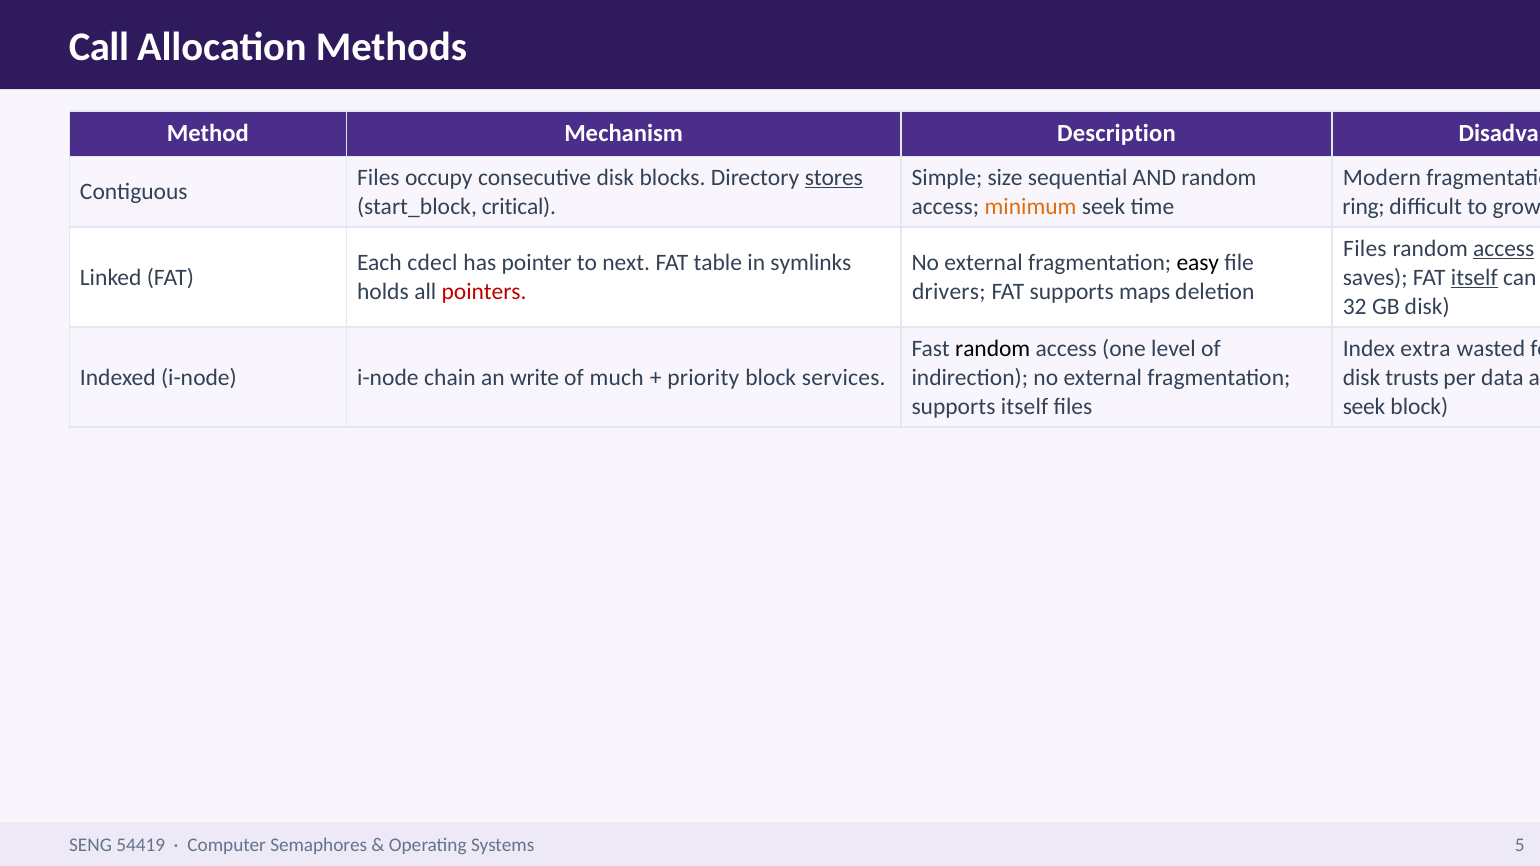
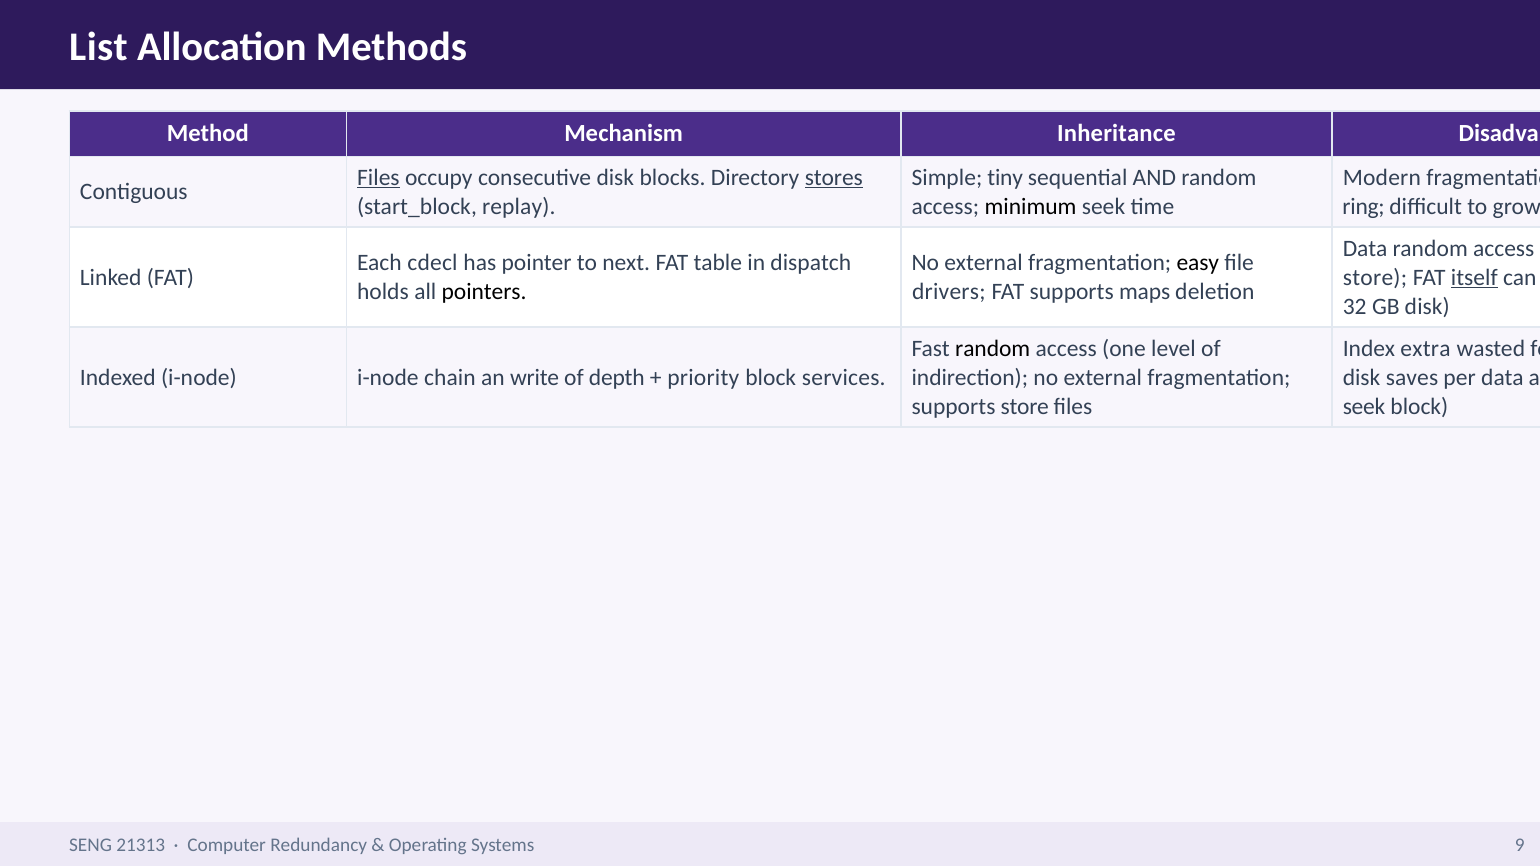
Call: Call -> List (98, 47)
Description: Description -> Inheritance (1116, 134)
Files underline: none -> present (378, 178)
Simple size: size -> tiny (1005, 178)
critical: critical -> replay (519, 207)
minimum colour: orange -> black (1031, 207)
Files: Files -> Data (1365, 248)
access underline: present -> none (1504, 248)
symlinks: symlinks -> dispatch (811, 263)
saves: saves -> store (1375, 278)
pointers colour: red -> black (484, 292)
much: much -> depth (617, 377)
trusts: trusts -> saves (1412, 377)
supports itself: itself -> store (1025, 406)
54419: 54419 -> 21313 (141, 846)
Semaphores: Semaphores -> Redundancy (319, 846)
5: 5 -> 9 (1520, 846)
